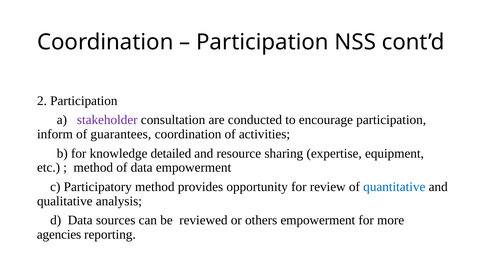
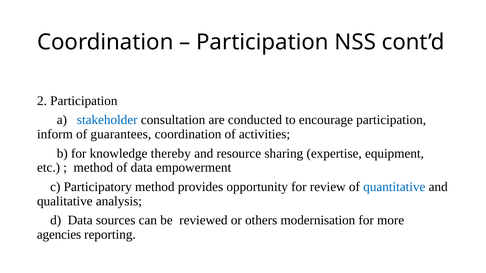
stakeholder colour: purple -> blue (107, 120)
detailed: detailed -> thereby (171, 154)
others empowerment: empowerment -> modernisation (318, 221)
